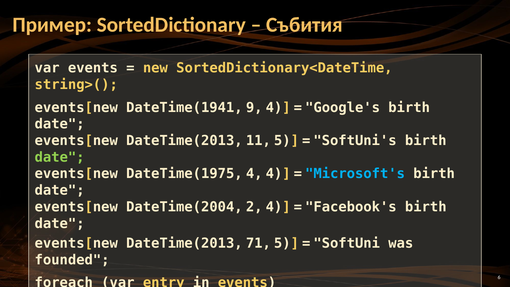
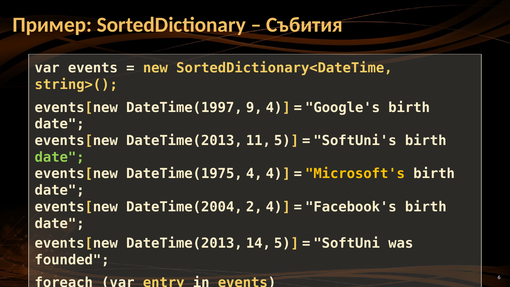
DateTime(1941: DateTime(1941 -> DateTime(1997 (184, 107)
Microsoft's colour: light blue -> yellow (355, 174)
71: 71 -> 14 (258, 243)
